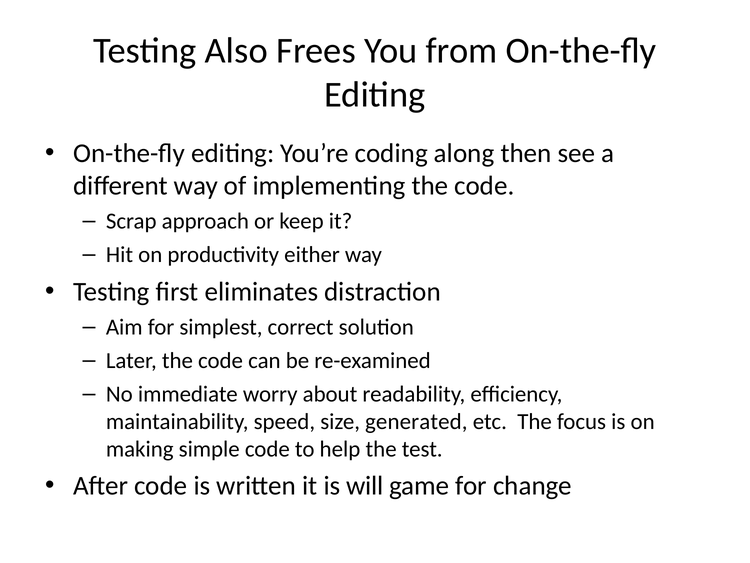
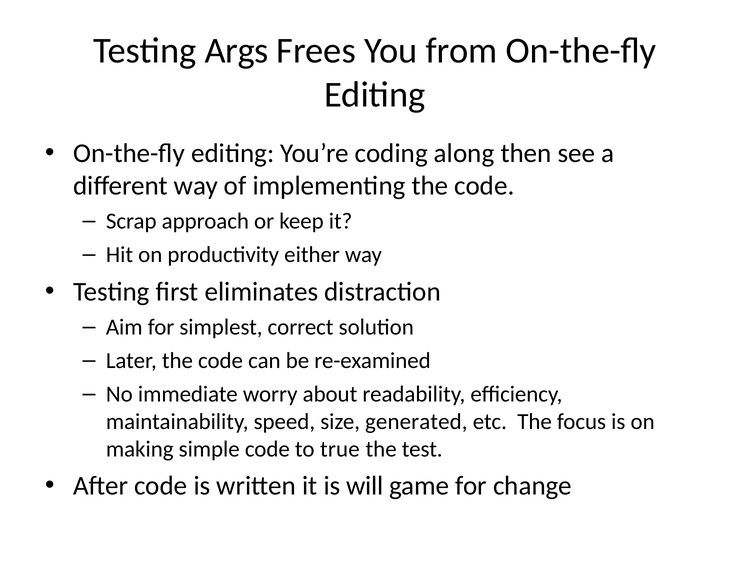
Also: Also -> Args (237, 51)
help: help -> true (340, 449)
